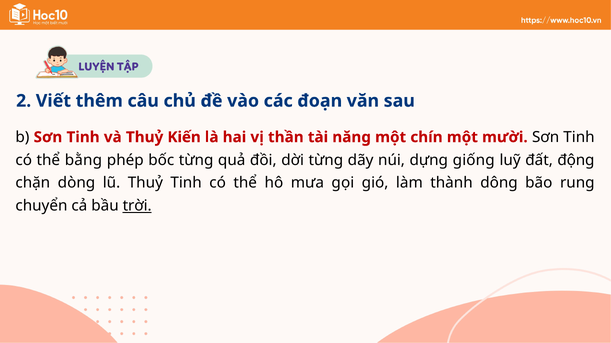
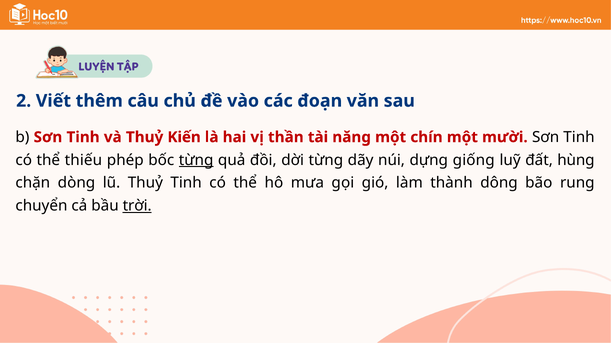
bằng: bằng -> thiếu (83, 160)
từng underline: none -> present (196, 160)
động: động -> hùng (576, 160)
